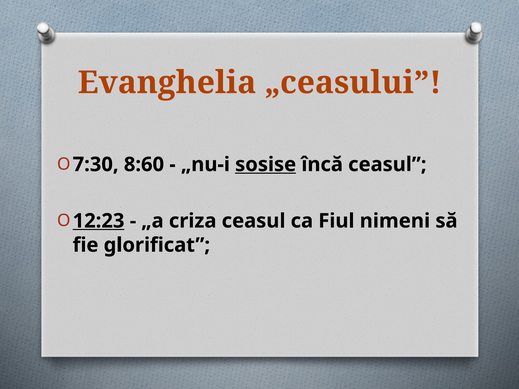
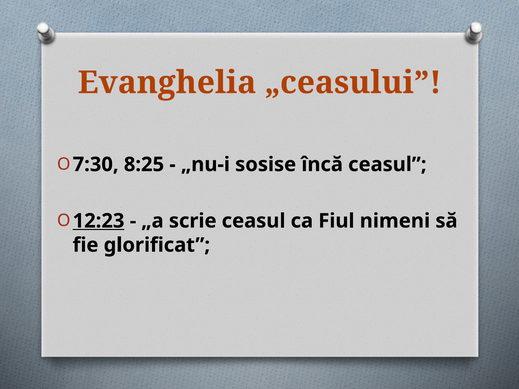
8:60: 8:60 -> 8:25 (144, 165)
sosise underline: present -> none (266, 165)
criza: criza -> scrie (193, 221)
